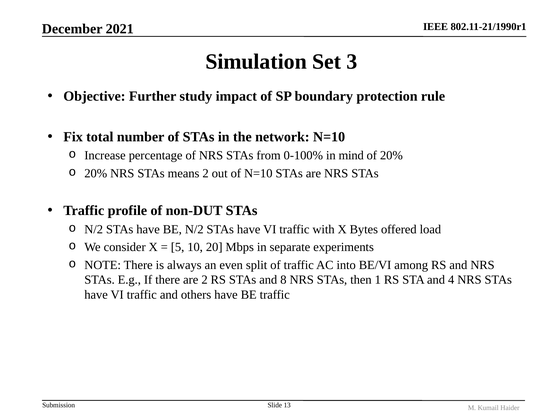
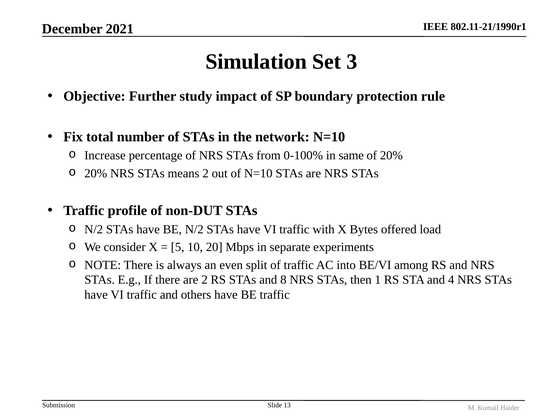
mind: mind -> same (351, 155)
